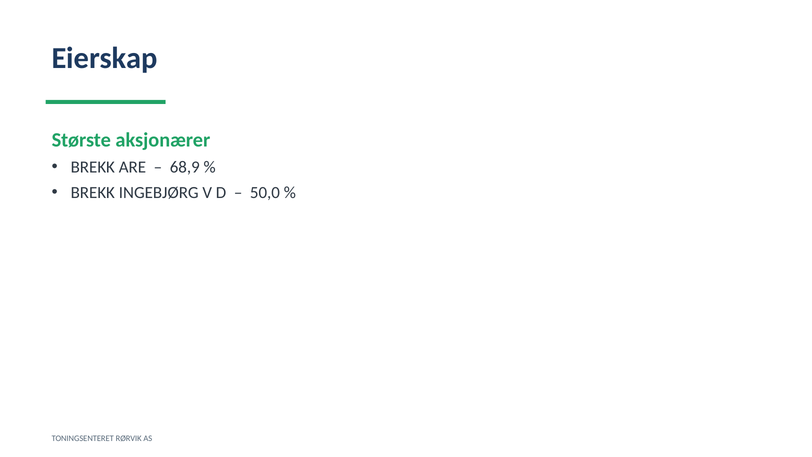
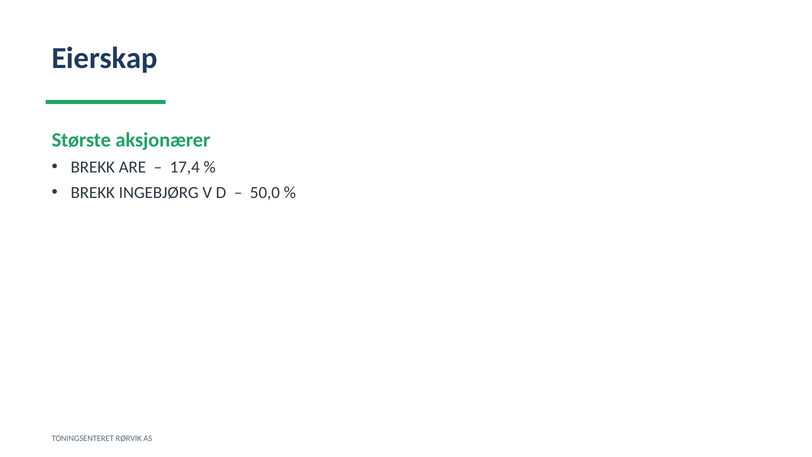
68,9: 68,9 -> 17,4 (185, 167)
